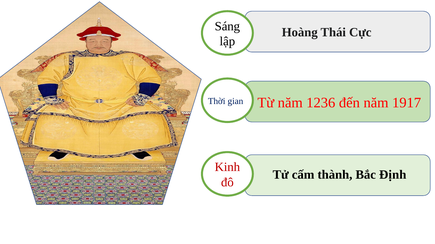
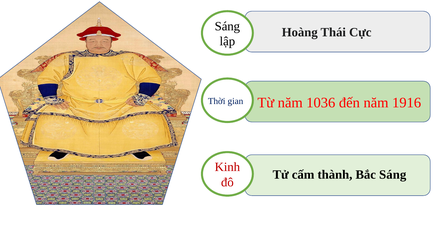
1236: 1236 -> 1036 (321, 103)
1917: 1917 -> 1916 (407, 103)
Bắc Định: Định -> Sáng (393, 175)
